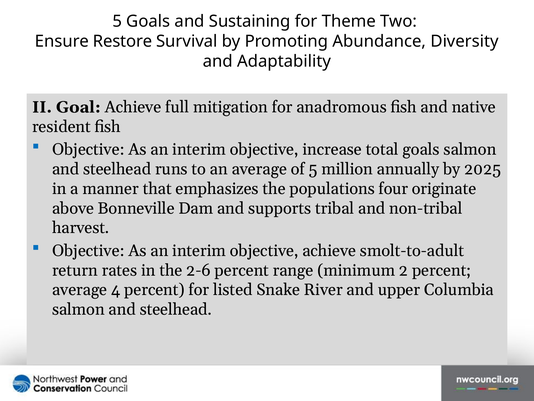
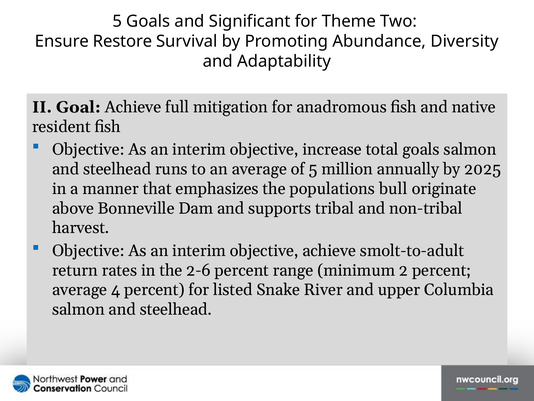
Sustaining: Sustaining -> Significant (250, 21)
four: four -> bull (393, 188)
